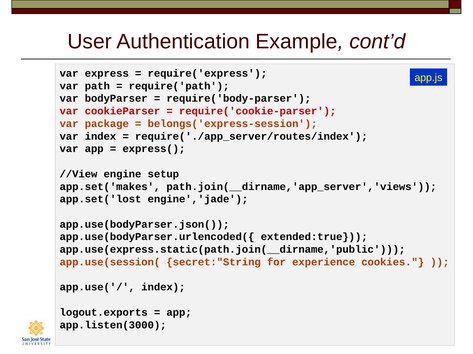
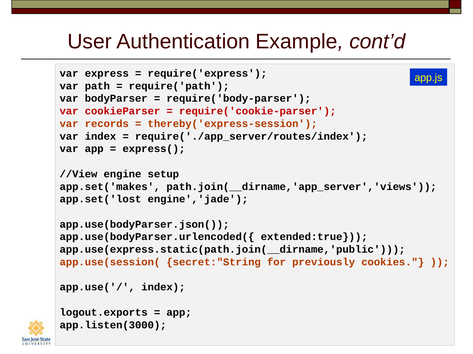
package: package -> records (107, 124)
belongs('express-session: belongs('express-session -> thereby('express-session (232, 124)
experience: experience -> previously (324, 263)
